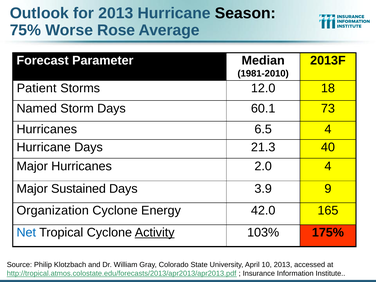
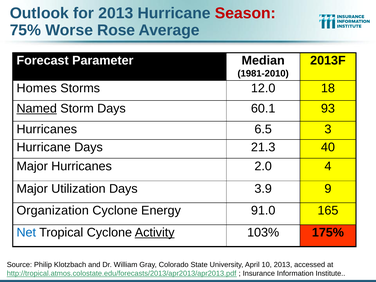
Season colour: black -> red (245, 13)
Patient: Patient -> Homes (37, 88)
Named underline: none -> present (37, 108)
73: 73 -> 93 (328, 108)
6.5 4: 4 -> 3 (328, 129)
Sustained: Sustained -> Utilization (78, 189)
42.0: 42.0 -> 91.0 (263, 211)
